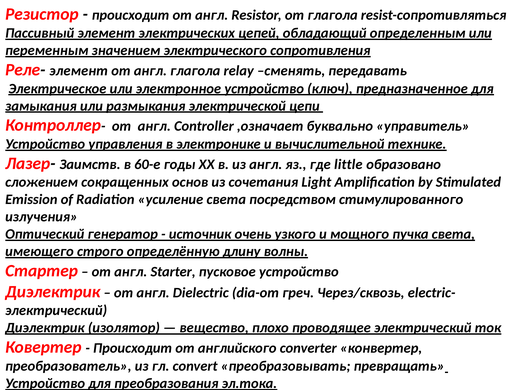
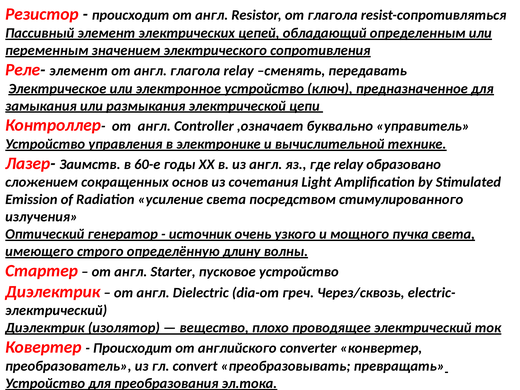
где little: little -> relay (349, 164)
